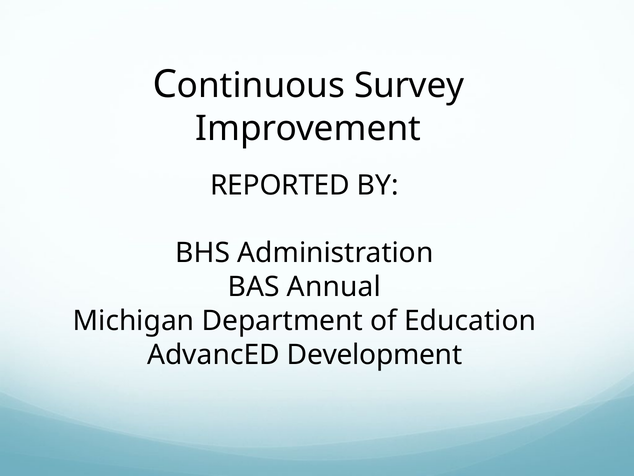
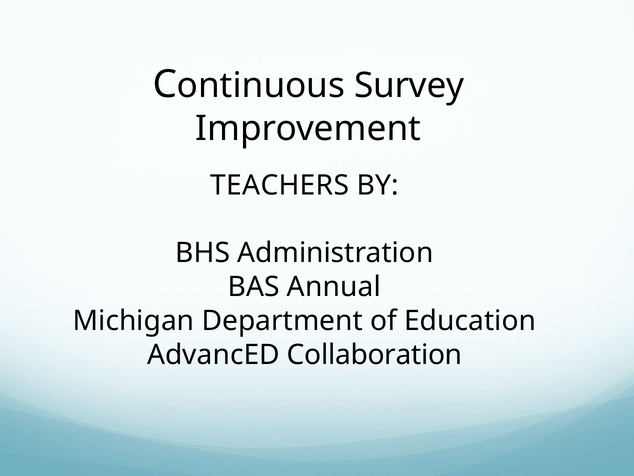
REPORTED: REPORTED -> TEACHERS (280, 185)
Development: Development -> Collaboration (375, 354)
